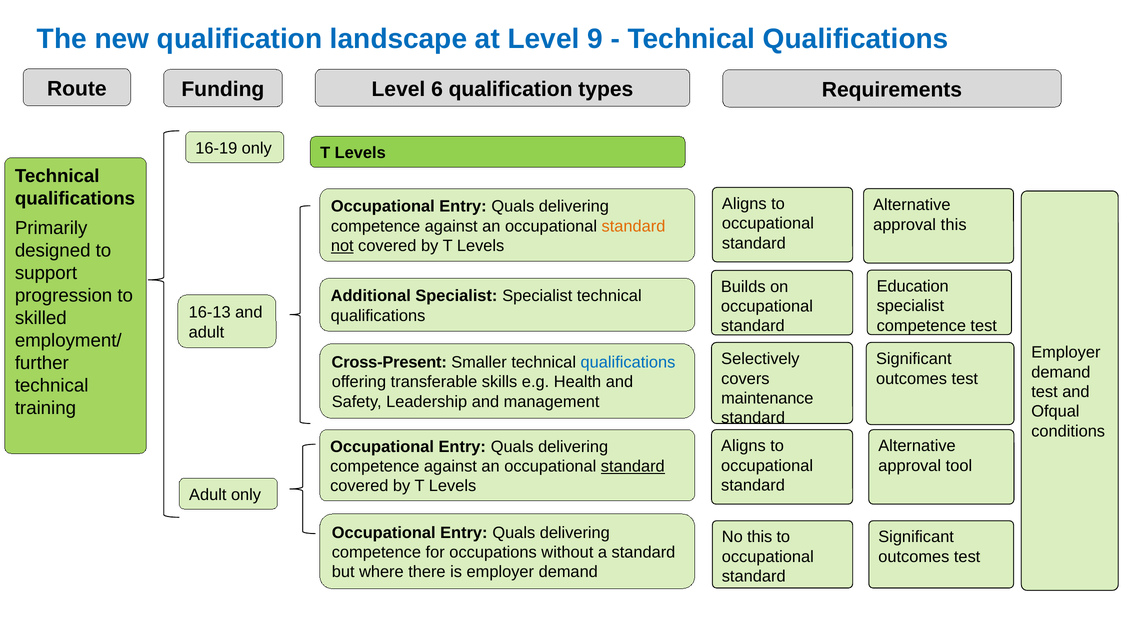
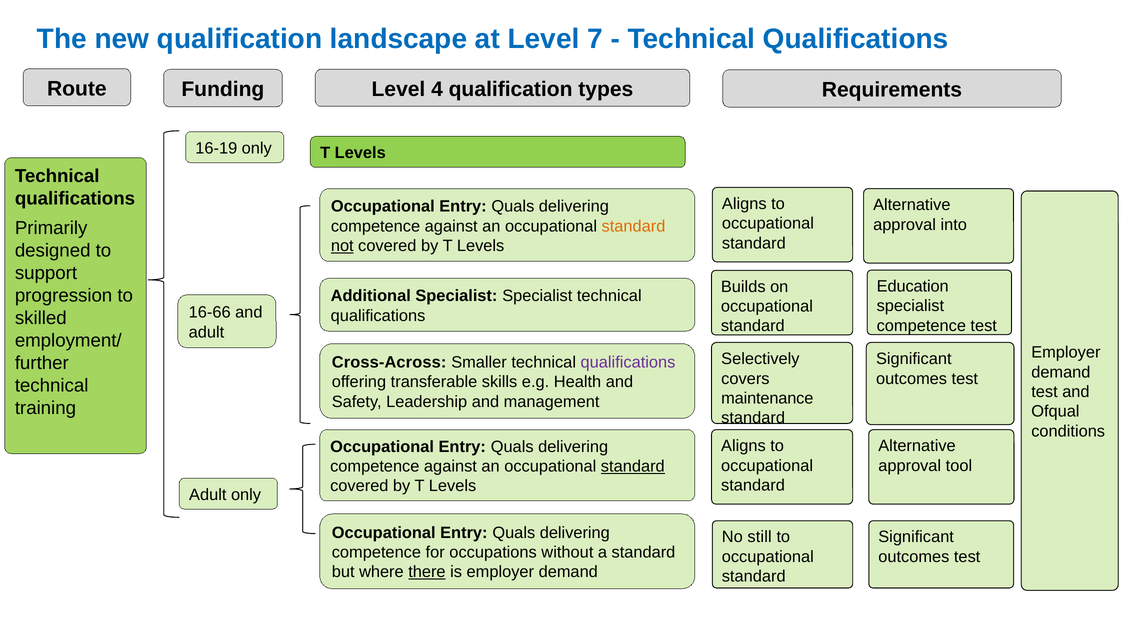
9: 9 -> 7 (595, 39)
6: 6 -> 4 (437, 89)
approval this: this -> into (954, 225)
16-13: 16-13 -> 16-66 (210, 312)
Cross-Present: Cross-Present -> Cross-Across (389, 362)
qualifications colour: blue -> purple (628, 362)
No this: this -> still (760, 537)
there underline: none -> present (427, 572)
